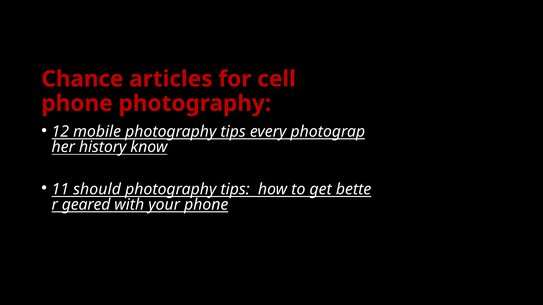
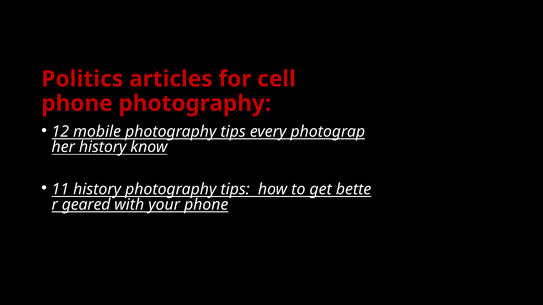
Chance: Chance -> Politics (82, 79)
11 should: should -> history (97, 189)
